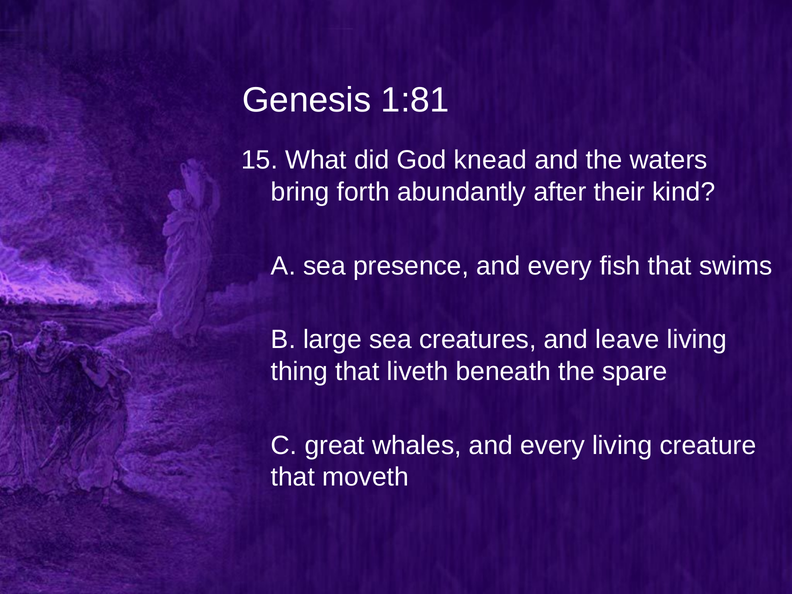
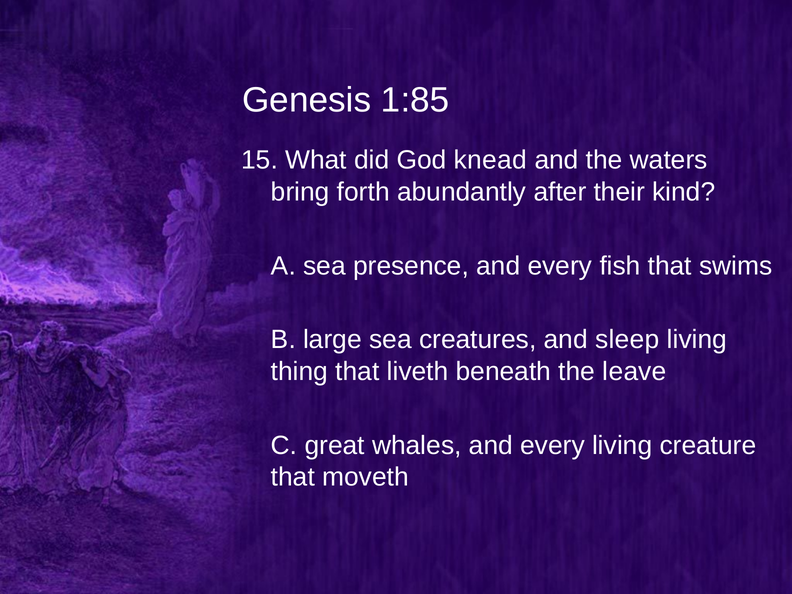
1:81: 1:81 -> 1:85 (415, 100)
leave: leave -> sleep (627, 340)
spare: spare -> leave (635, 371)
